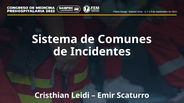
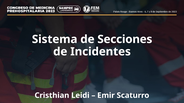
Comunes: Comunes -> Secciones (125, 39)
